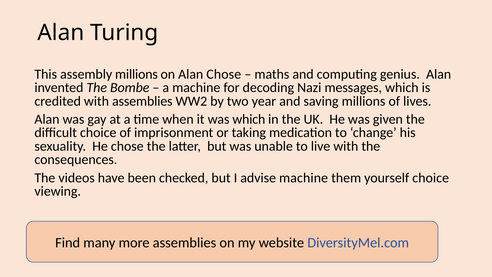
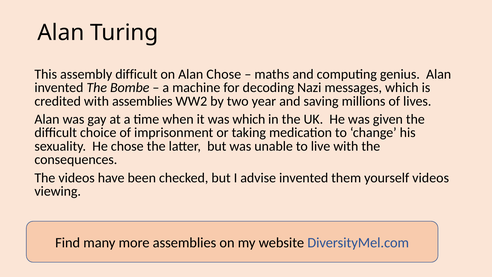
assembly millions: millions -> difficult (136, 74)
advise machine: machine -> invented (304, 178)
yourself choice: choice -> videos (431, 178)
